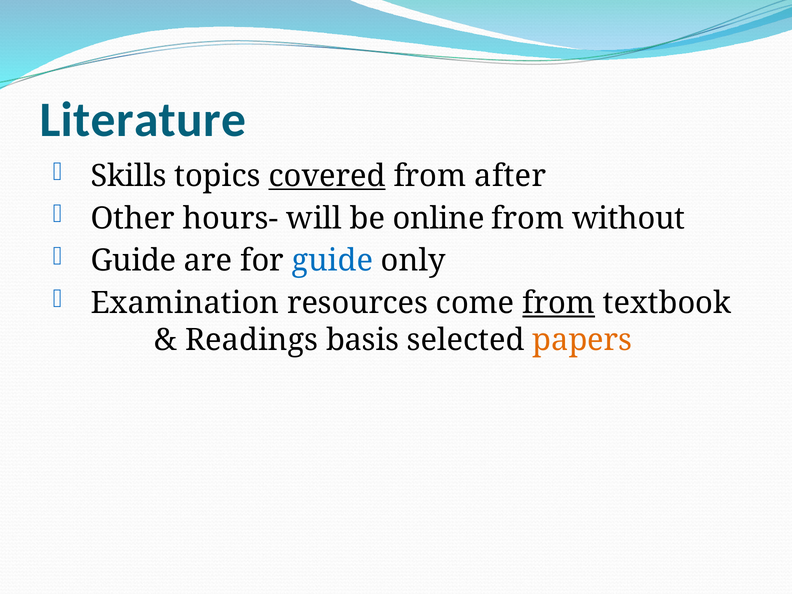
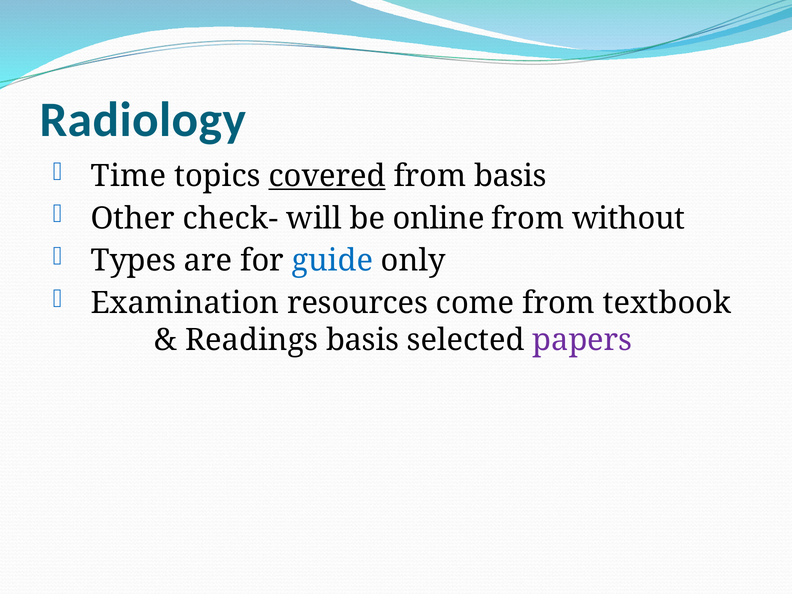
Literature: Literature -> Radiology (143, 120)
Skills: Skills -> Time (128, 176)
from after: after -> basis (511, 176)
hours-: hours- -> check- (230, 218)
Guide: Guide -> Types (133, 261)
from underline: present -> none (559, 303)
papers colour: orange -> purple (582, 340)
